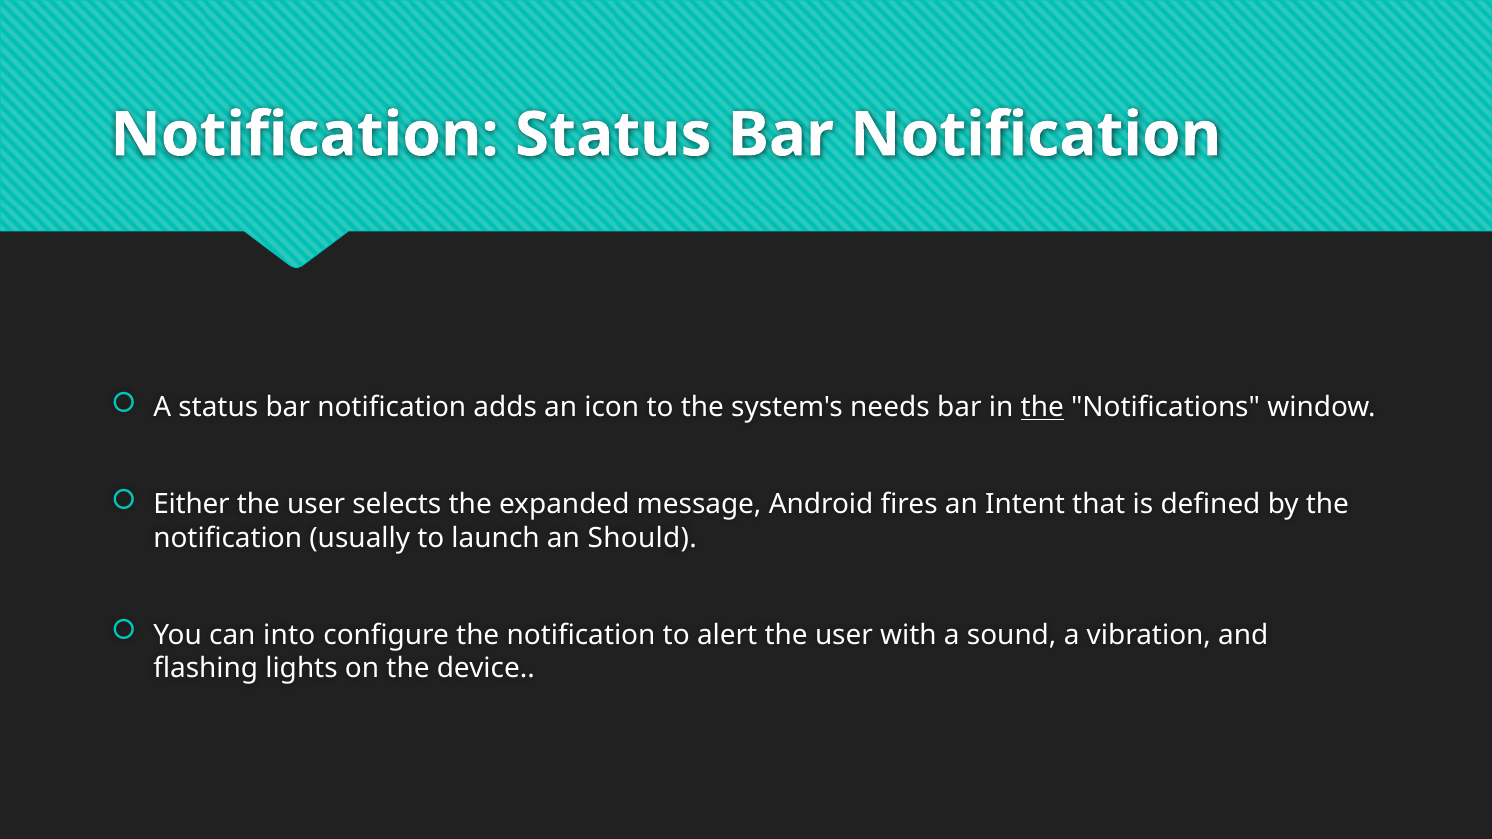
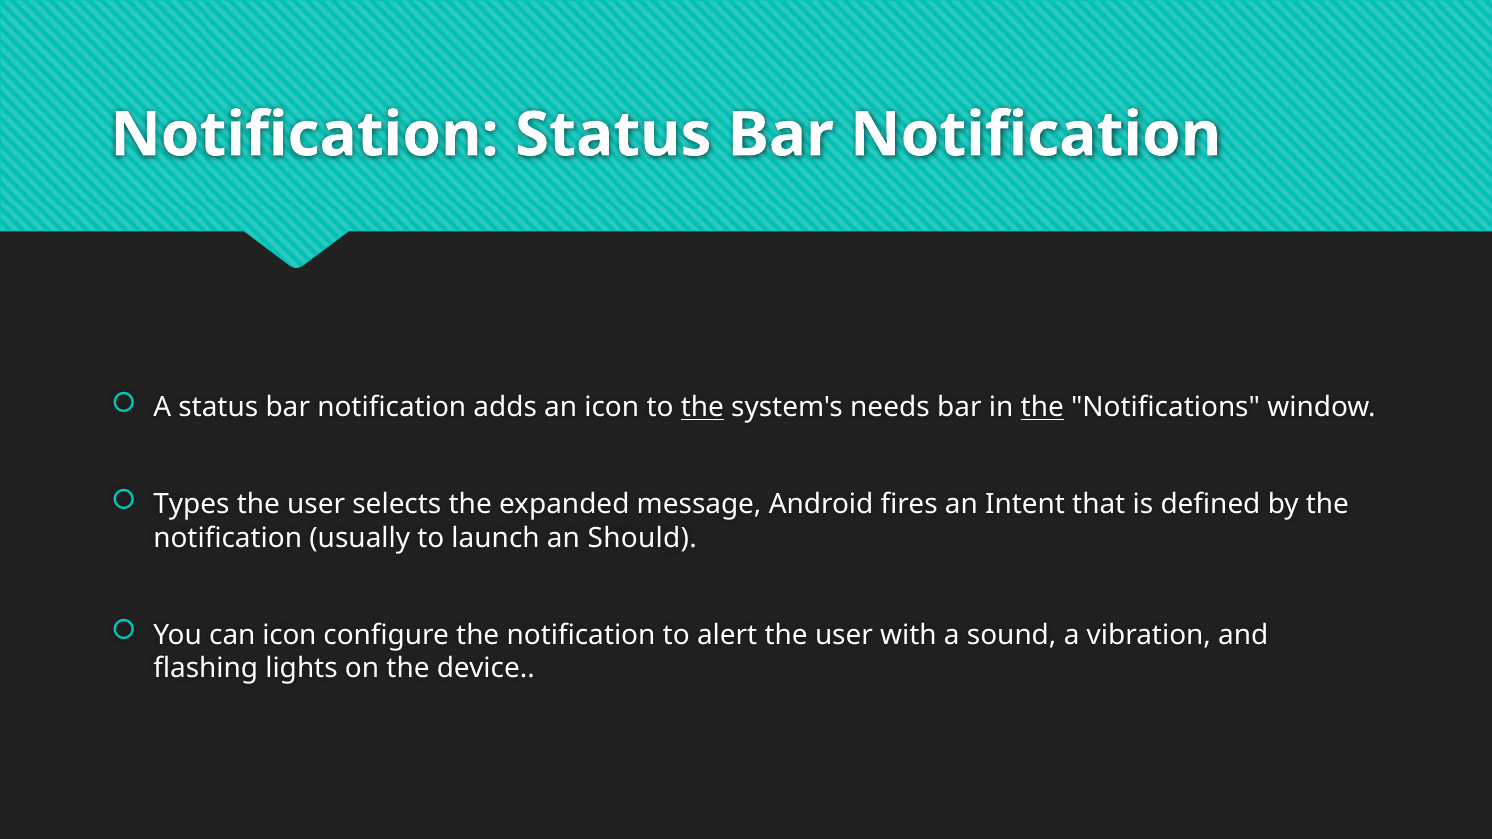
the underline: none -> present (702, 408)
Either: Either -> Types (191, 505)
can into: into -> icon (290, 635)
